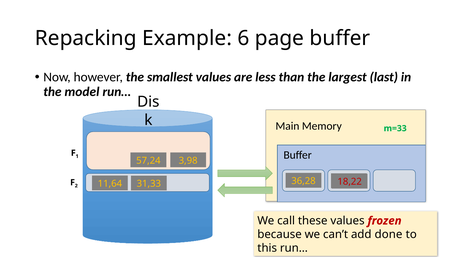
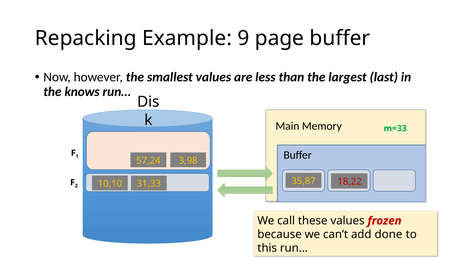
6: 6 -> 9 (243, 38)
model: model -> knows (82, 92)
36,28: 36,28 -> 35,87 (304, 181)
11,64: 11,64 -> 10,10 (110, 184)
